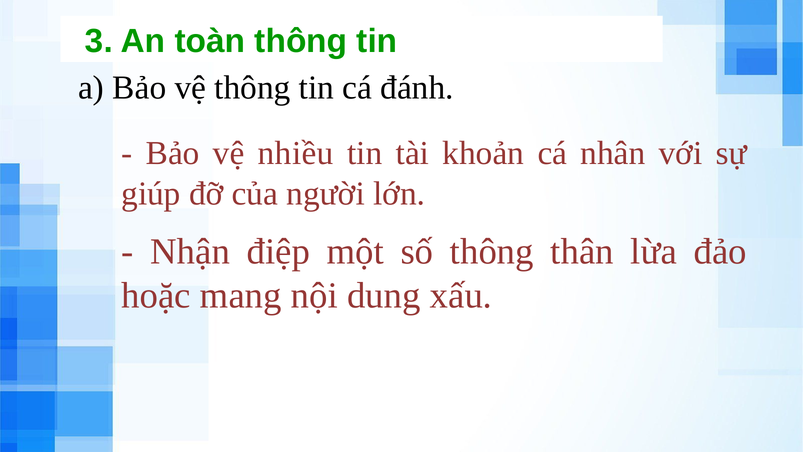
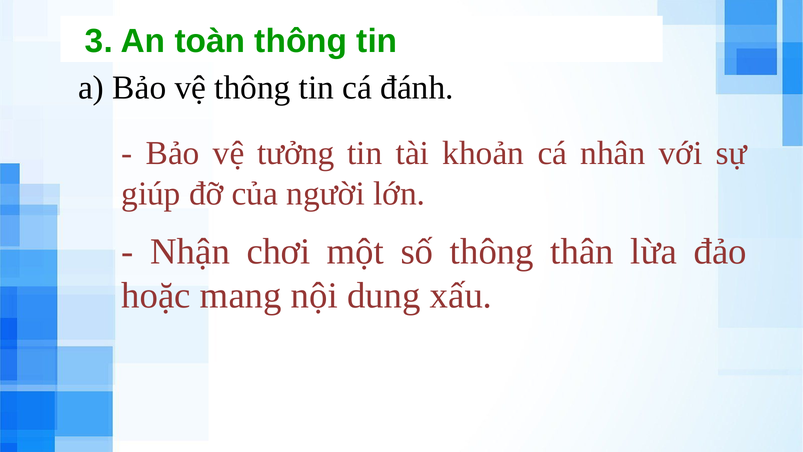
nhiều: nhiều -> tưởng (296, 153)
điệp: điệp -> chơi (278, 251)
